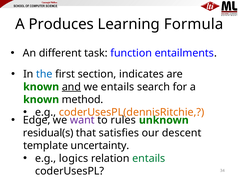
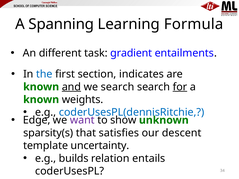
Produces: Produces -> Spanning (61, 24)
function: function -> gradient (131, 53)
we entails: entails -> search (118, 87)
for underline: none -> present (180, 87)
method: method -> weights (83, 100)
coderUsesPL(dennisRitchie colour: orange -> blue (132, 112)
rules: rules -> show (123, 120)
residual(s: residual(s -> sparsity(s (48, 133)
logics: logics -> builds (74, 159)
entails colour: green -> black (149, 159)
